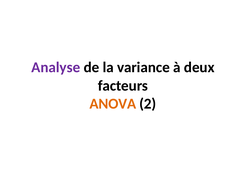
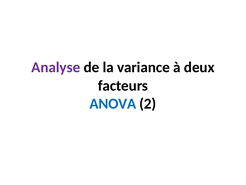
ANOVA colour: orange -> blue (113, 103)
